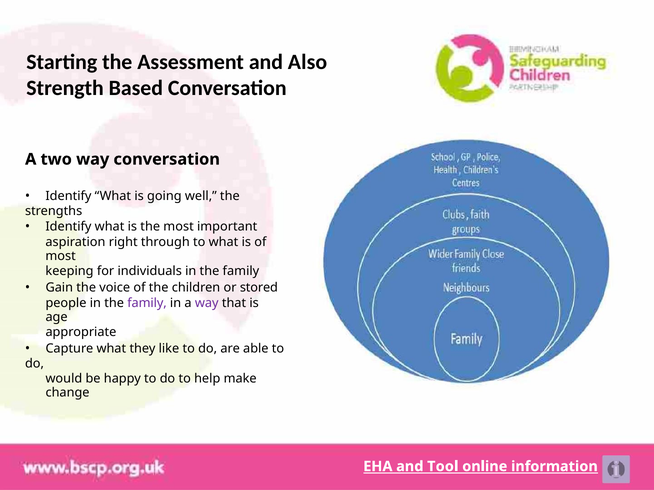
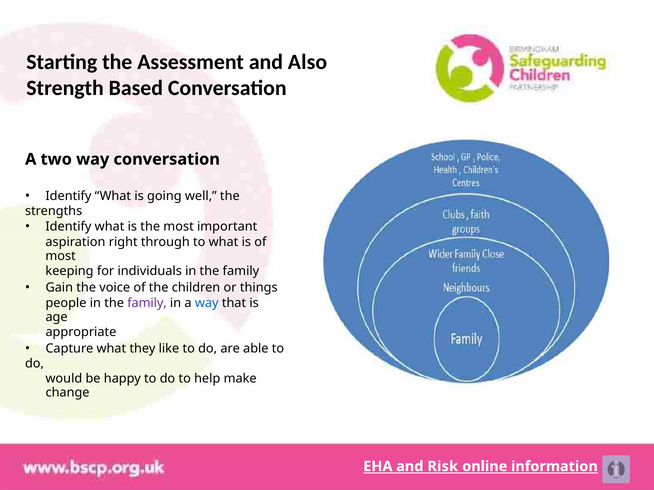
stored: stored -> things (259, 288)
way colour: purple -> blue (207, 303)
Tool: Tool -> Risk (443, 467)
